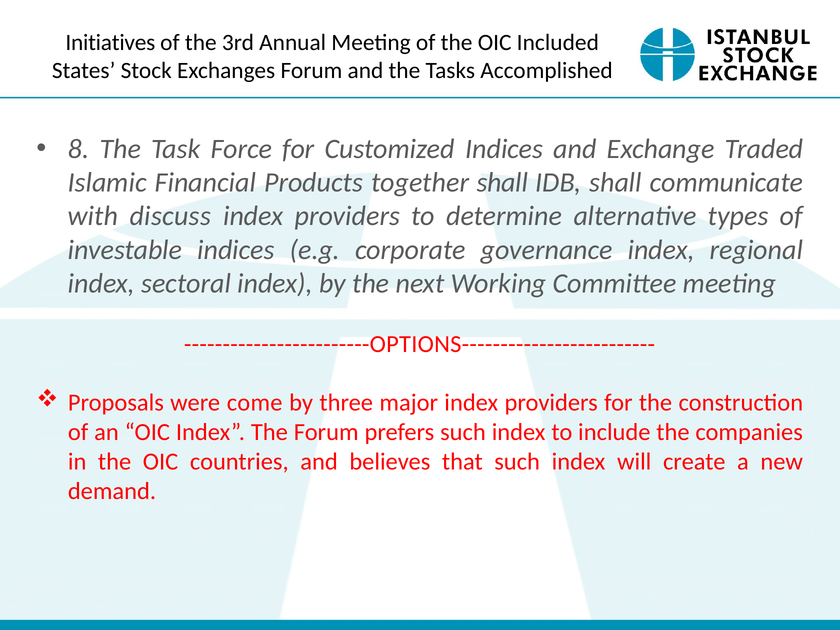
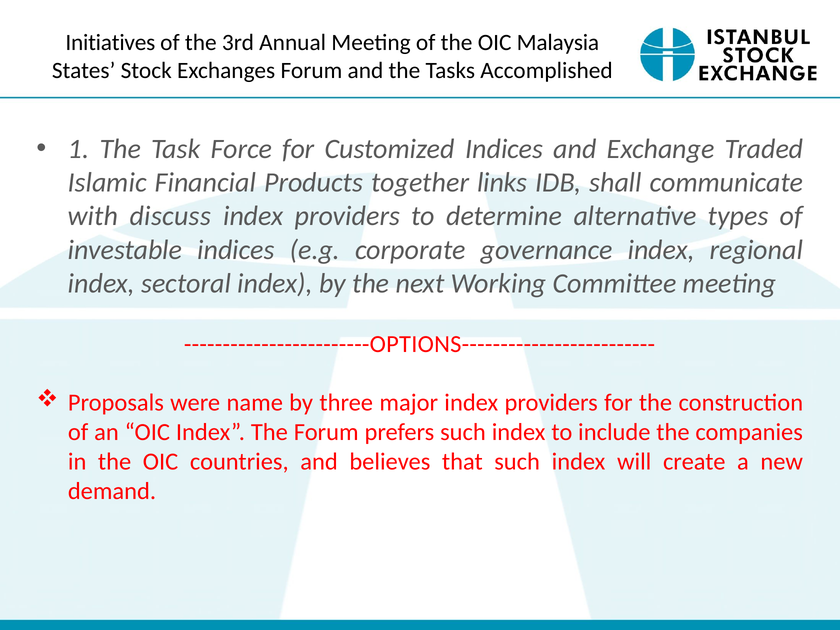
Included: Included -> Malaysia (558, 43)
8: 8 -> 1 (79, 149)
together shall: shall -> links (502, 183)
come: come -> name (255, 403)
